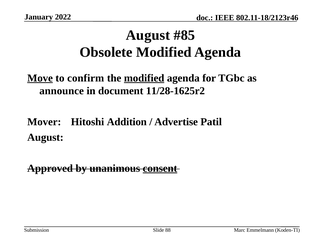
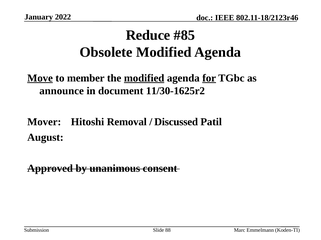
August: August -> Reduce (148, 35)
confirm: confirm -> member (86, 78)
for underline: none -> present (209, 78)
11/28-1625r2: 11/28-1625r2 -> 11/30-1625r2 (175, 91)
Addition: Addition -> Removal (127, 122)
Advertise: Advertise -> Discussed (176, 122)
consent underline: present -> none (160, 169)
